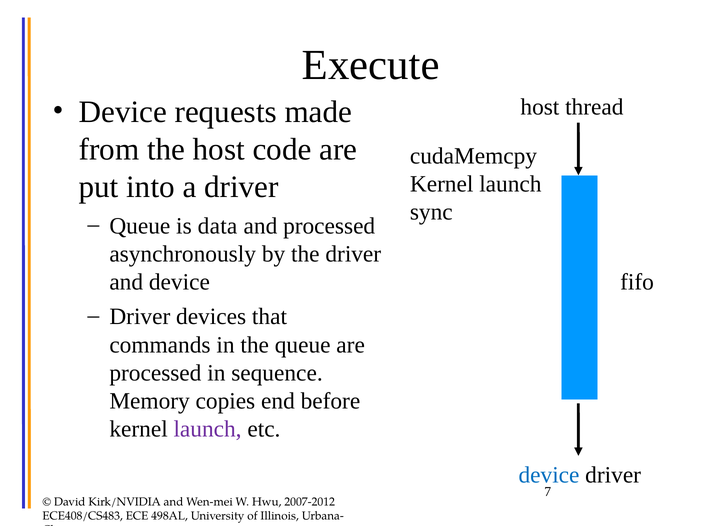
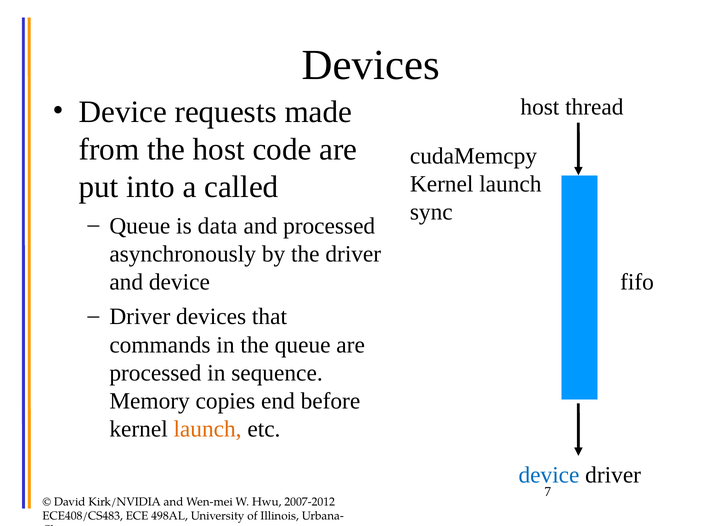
Execute: Execute -> Devices (371, 65)
a driver: driver -> called (241, 187)
launch colour: purple -> orange (208, 429)
